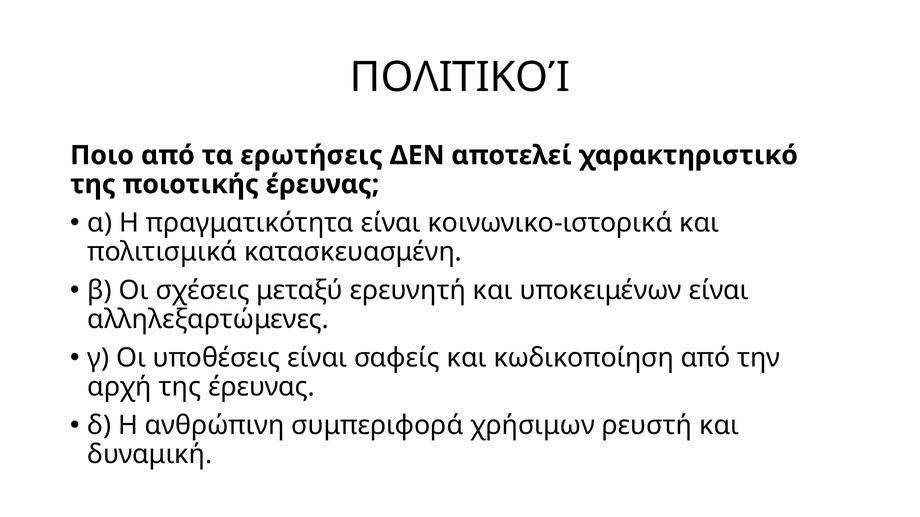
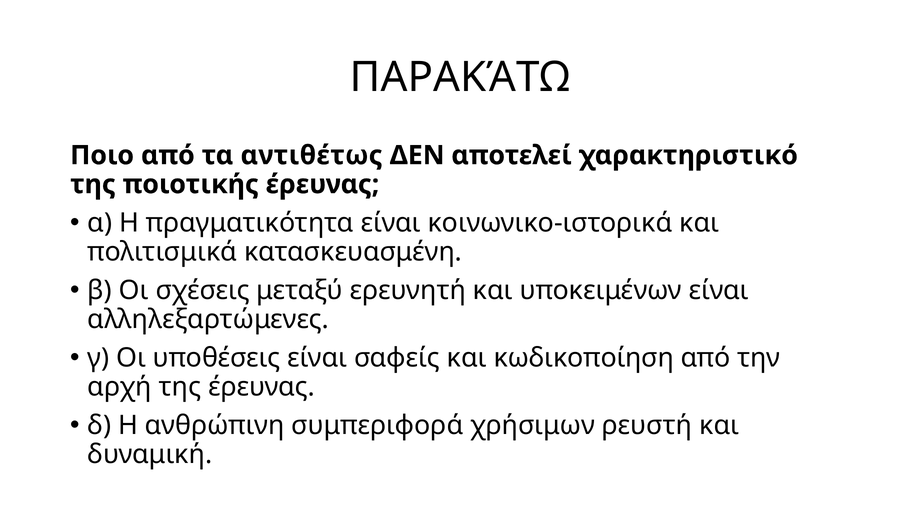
ΠΟΛΙΤΙΚΟΊ: ΠΟΛΙΤΙΚΟΊ -> ΠΑΡΑΚΆΤΩ (460, 77)
ερωτήσεις: ερωτήσεις -> αντιθέτως (311, 156)
